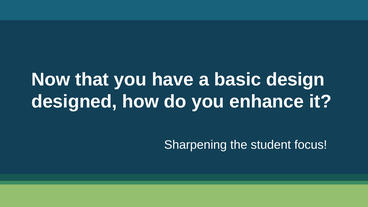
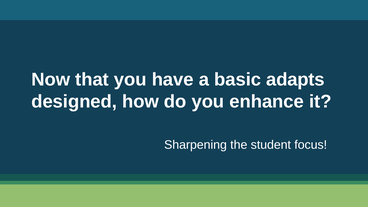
design: design -> adapts (295, 80)
